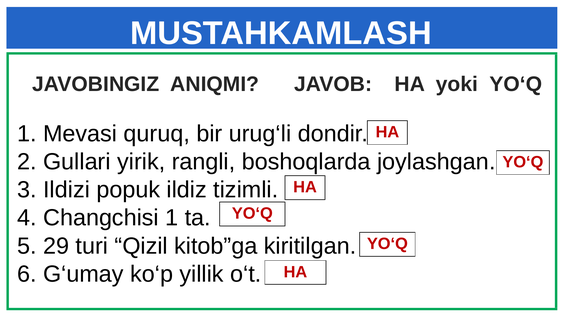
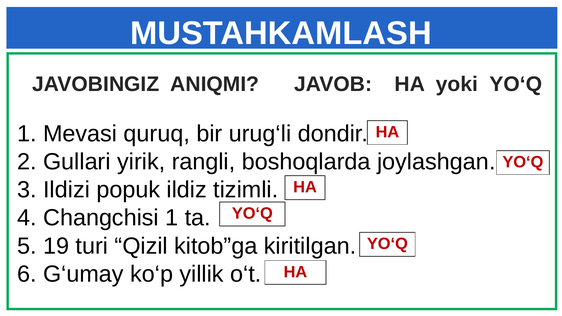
29: 29 -> 19 (56, 246)
